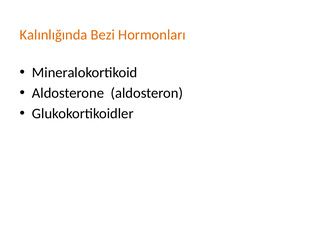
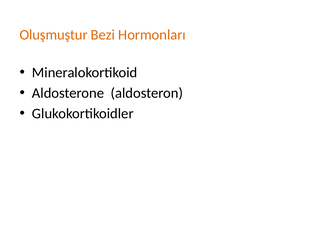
Kalınlığında: Kalınlığında -> Oluşmuştur (54, 35)
